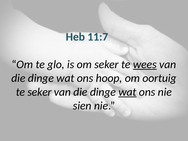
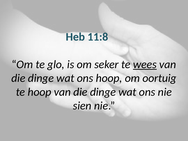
11:7: 11:7 -> 11:8 (98, 37)
te seker: seker -> hoop (39, 92)
wat underline: present -> none (127, 92)
